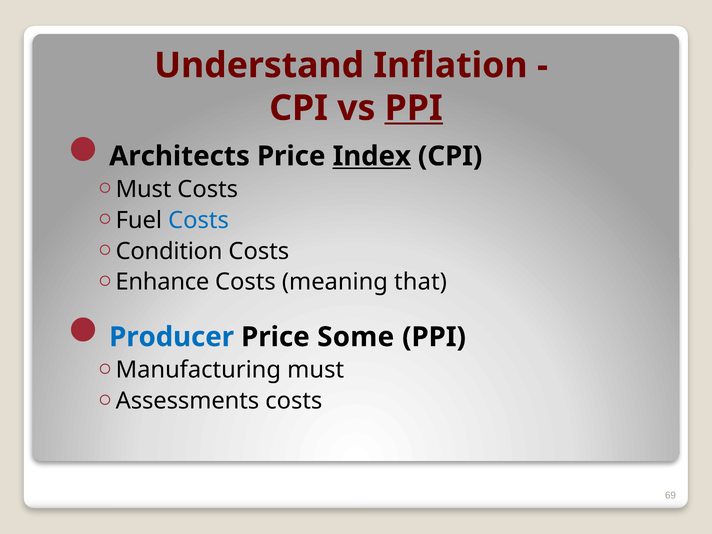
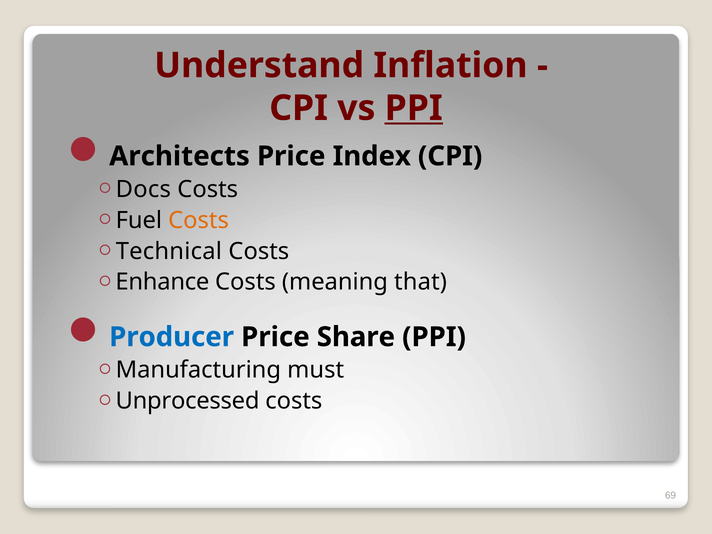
Index underline: present -> none (372, 156)
Must: Must -> Docs (143, 189)
Costs colour: blue -> orange (199, 220)
Condition: Condition -> Technical (169, 251)
Some: Some -> Share (356, 337)
Assessments: Assessments -> Unprocessed (188, 401)
